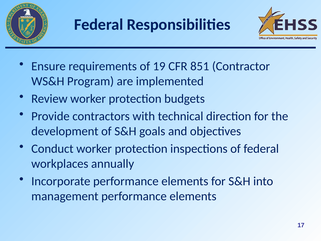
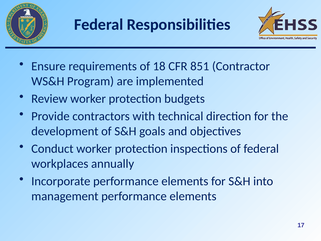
19: 19 -> 18 (159, 66)
